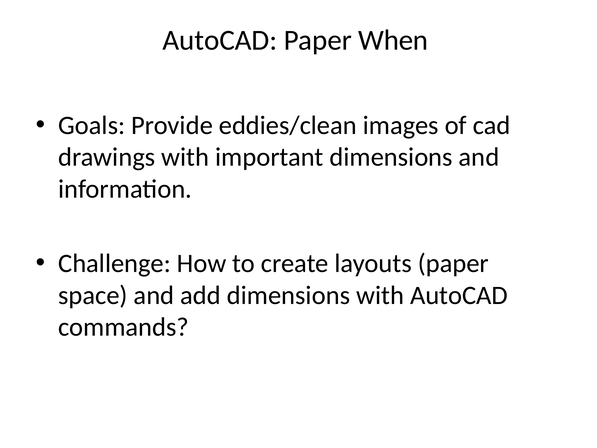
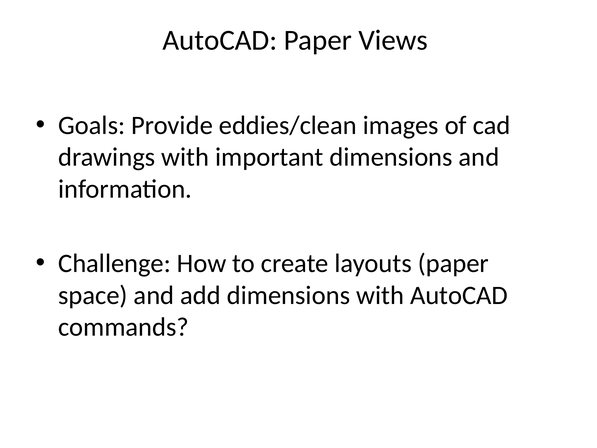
When: When -> Views (393, 40)
